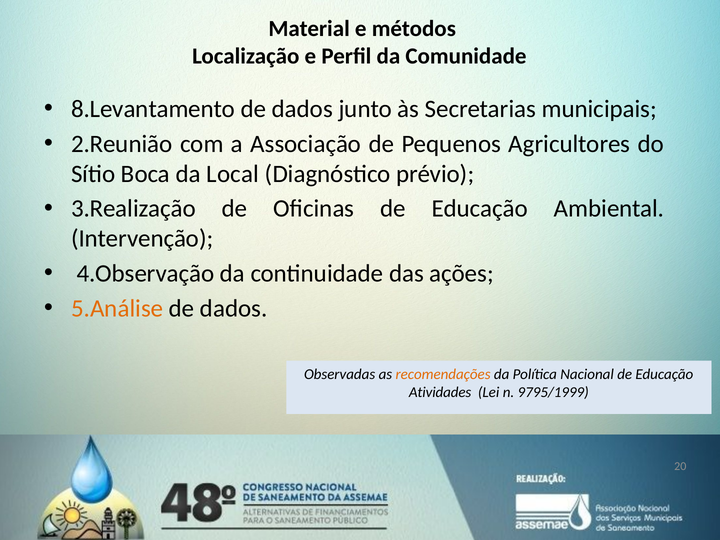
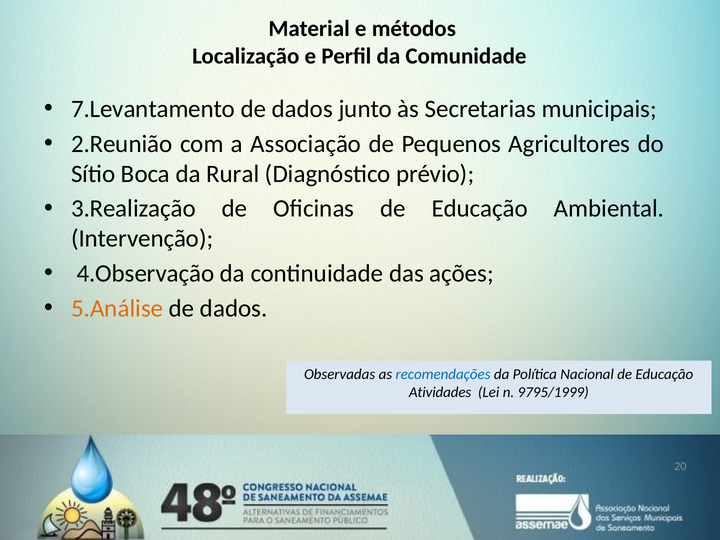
8.Levantamento: 8.Levantamento -> 7.Levantamento (153, 109)
Local: Local -> Rural (233, 174)
recomendações colour: orange -> blue (443, 374)
